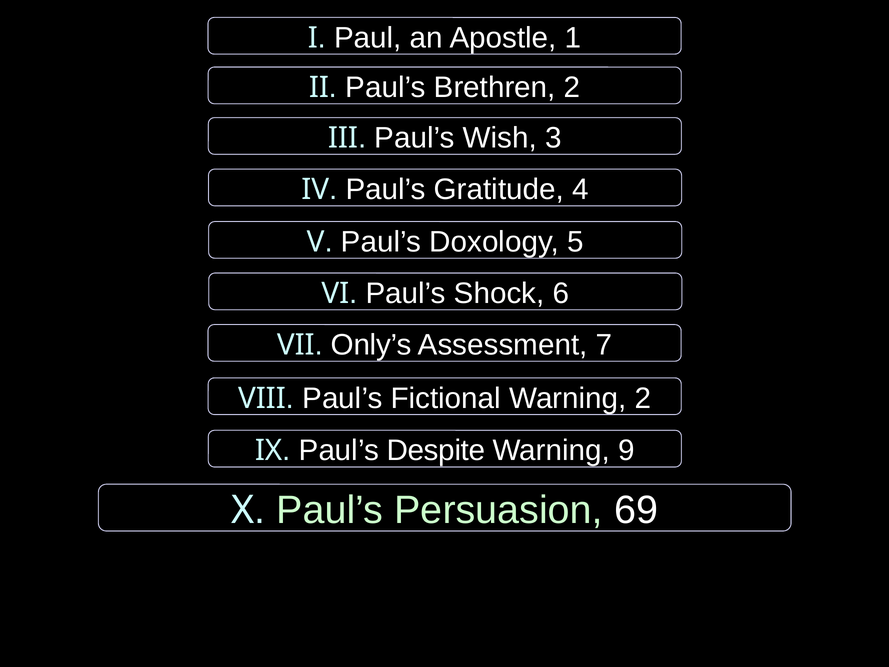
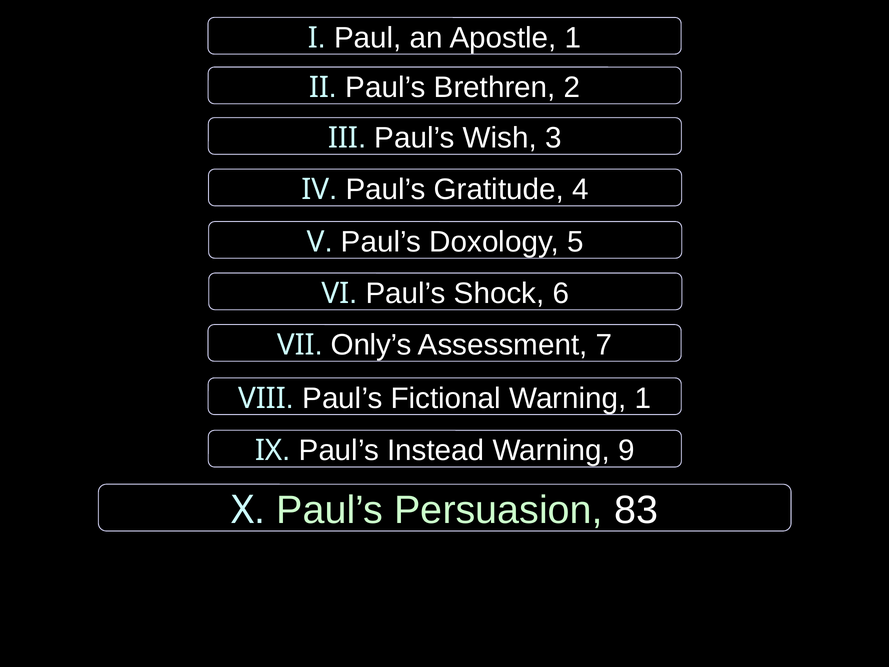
Warning 2: 2 -> 1 (643, 398)
Despite: Despite -> Instead (436, 451)
69: 69 -> 83 (636, 510)
